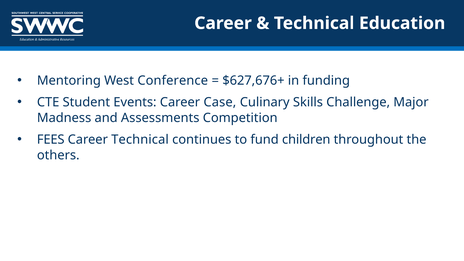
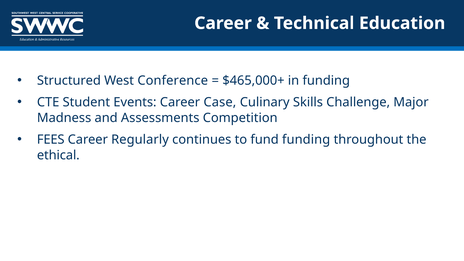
Mentoring: Mentoring -> Structured (69, 80)
$627,676+: $627,676+ -> $465,000+ (253, 80)
Career Technical: Technical -> Regularly (140, 140)
fund children: children -> funding (306, 140)
others: others -> ethical (58, 155)
